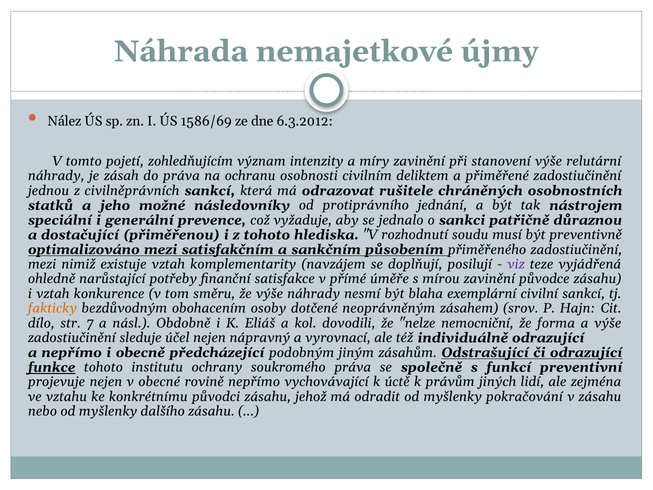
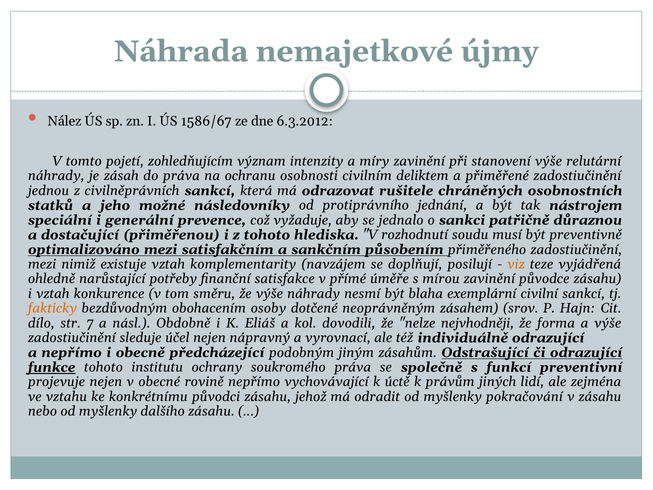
1586/69: 1586/69 -> 1586/67 (206, 121)
viz colour: purple -> orange (516, 264)
nemocniční: nemocniční -> nejvhodněji (477, 323)
